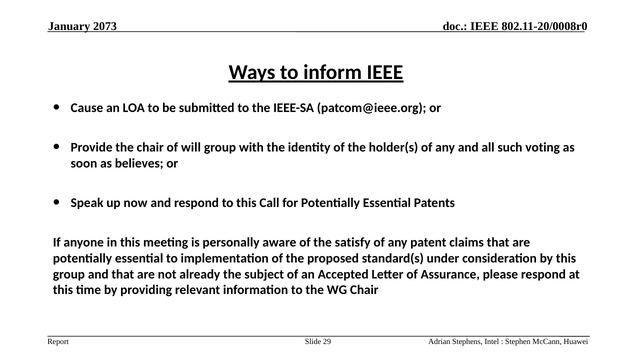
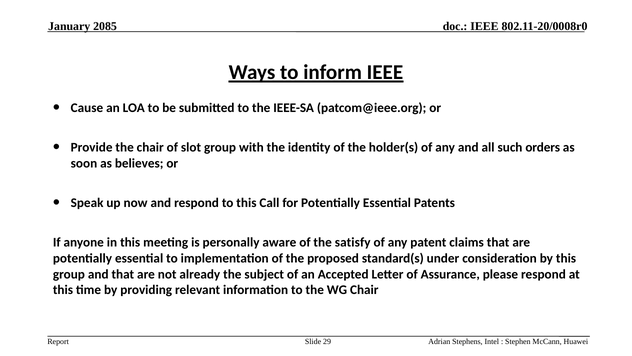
2073: 2073 -> 2085 (105, 26)
will: will -> slot (191, 147)
voting: voting -> orders (543, 147)
